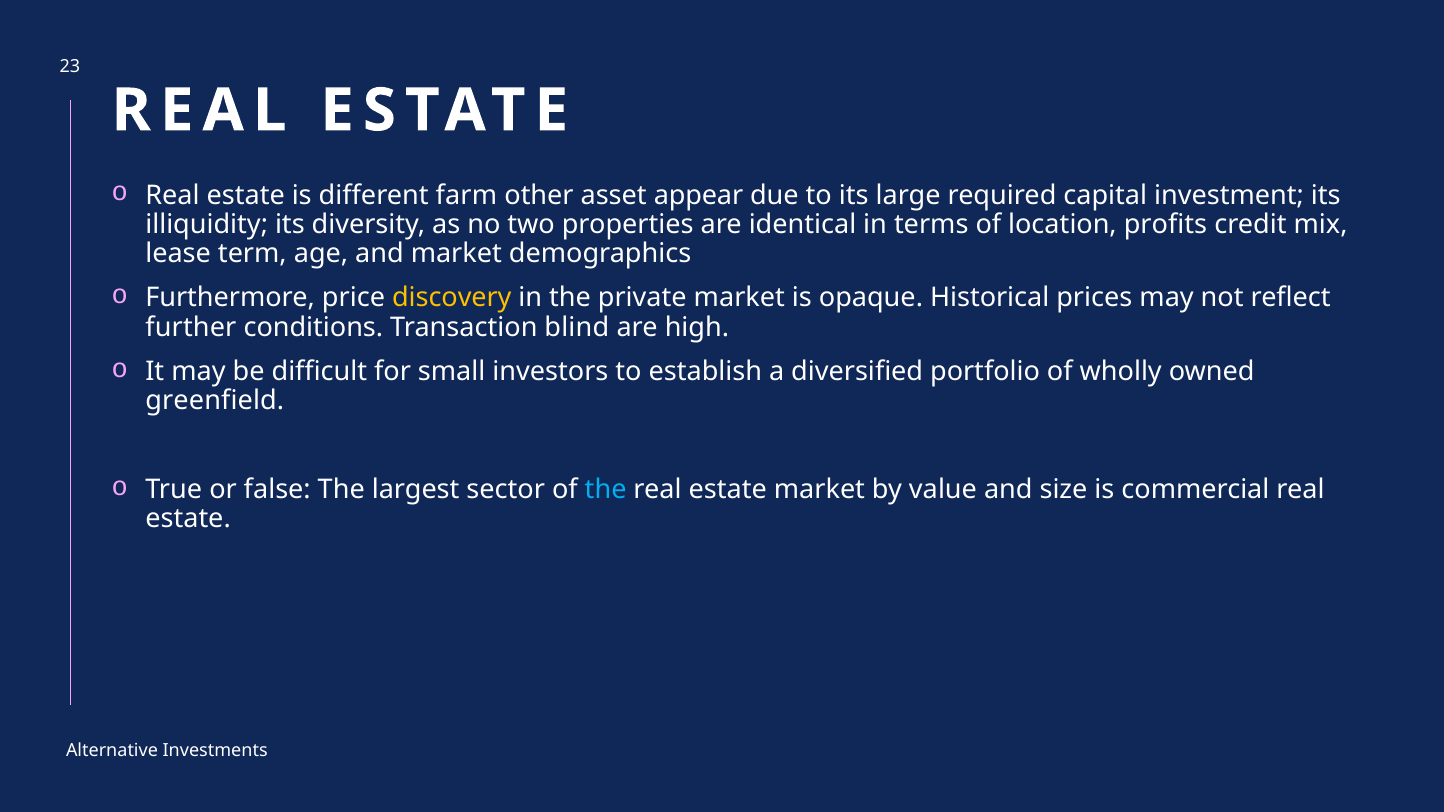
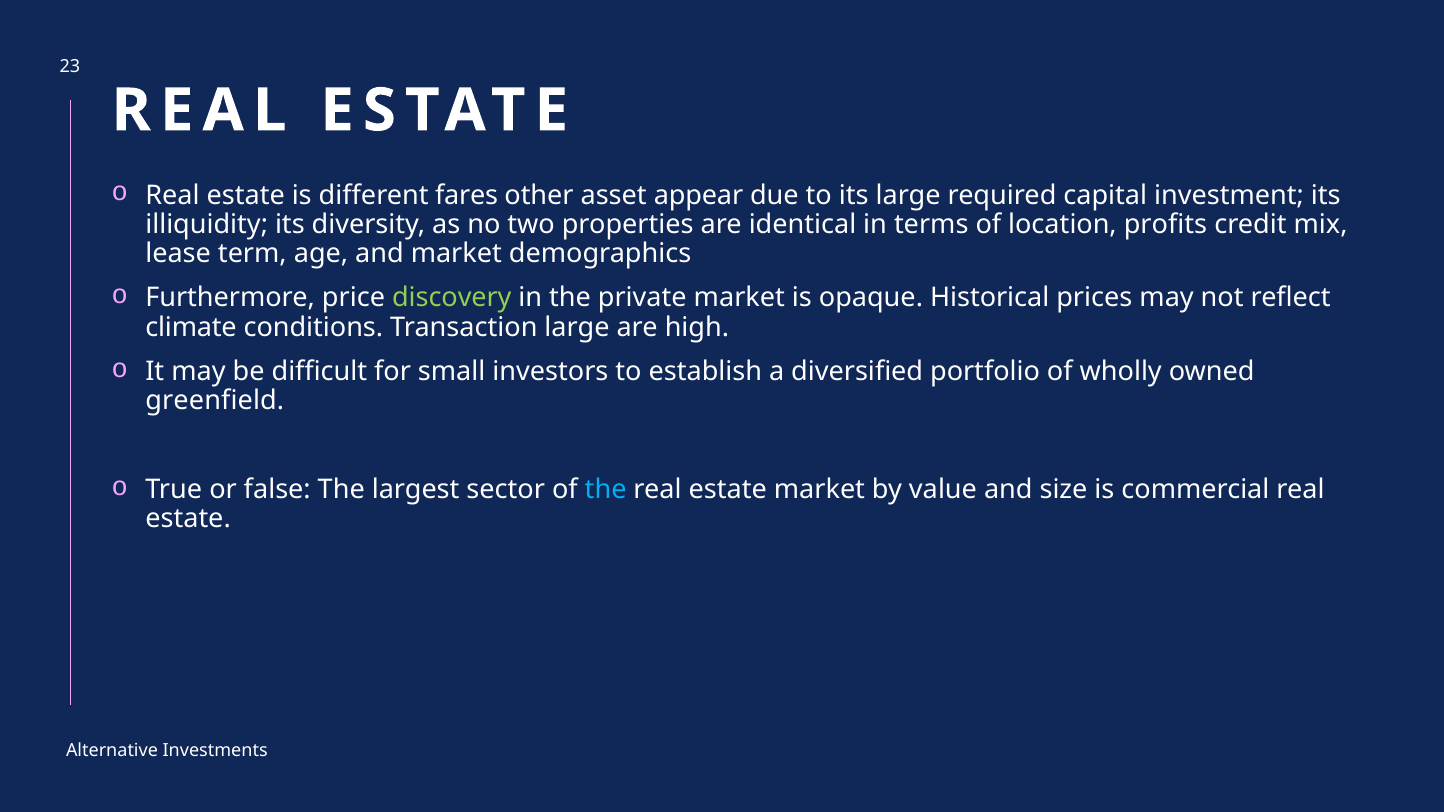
farm: farm -> fares (467, 195)
discovery colour: yellow -> light green (452, 298)
further: further -> climate (191, 327)
Transaction blind: blind -> large (577, 327)
